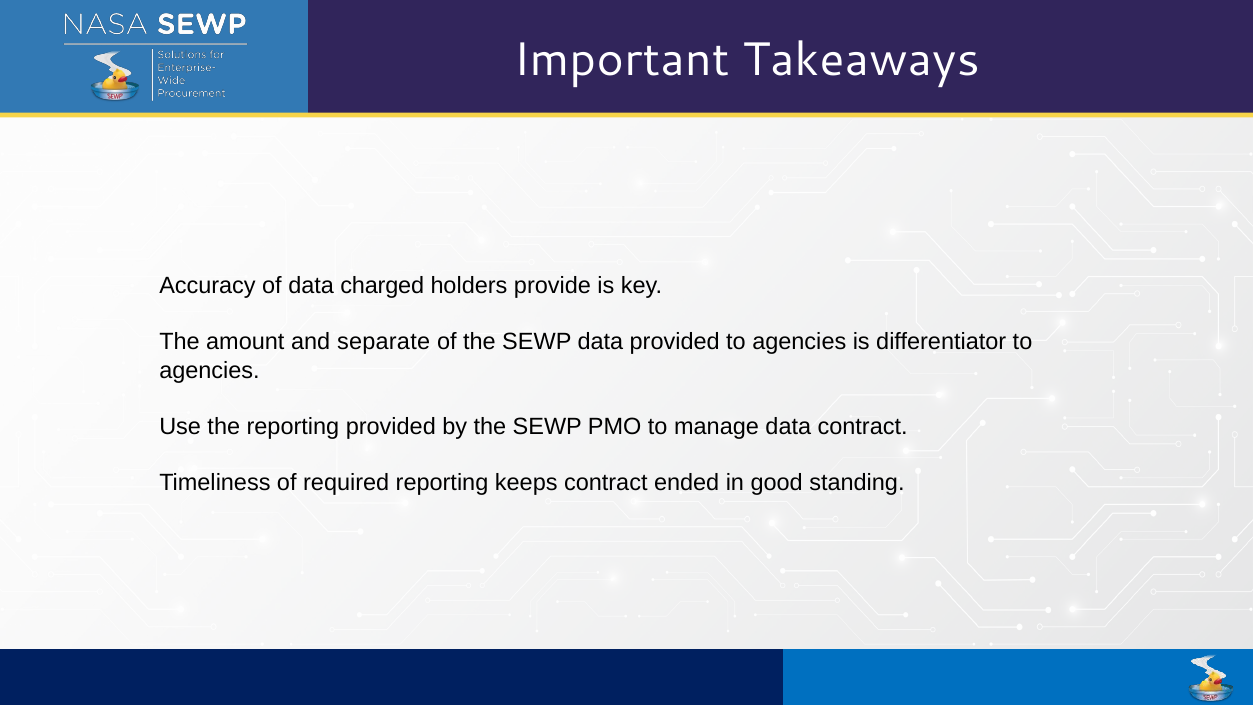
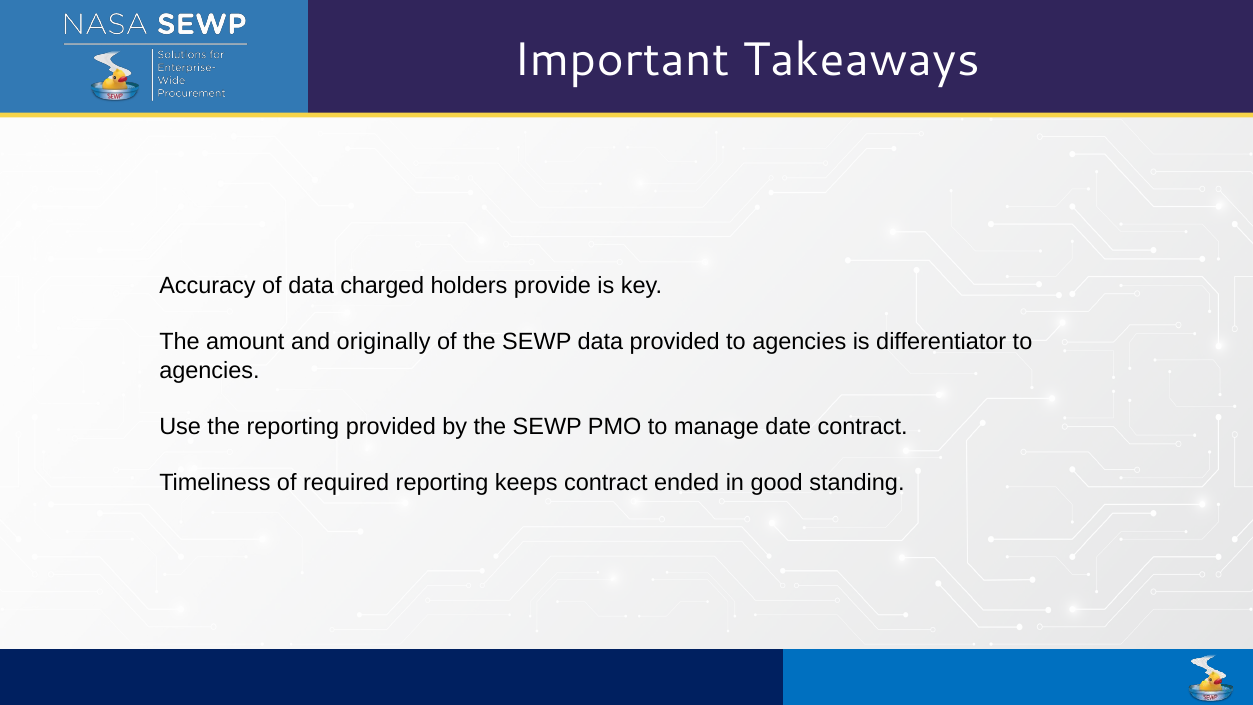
separate: separate -> originally (384, 342)
manage data: data -> date (788, 427)
